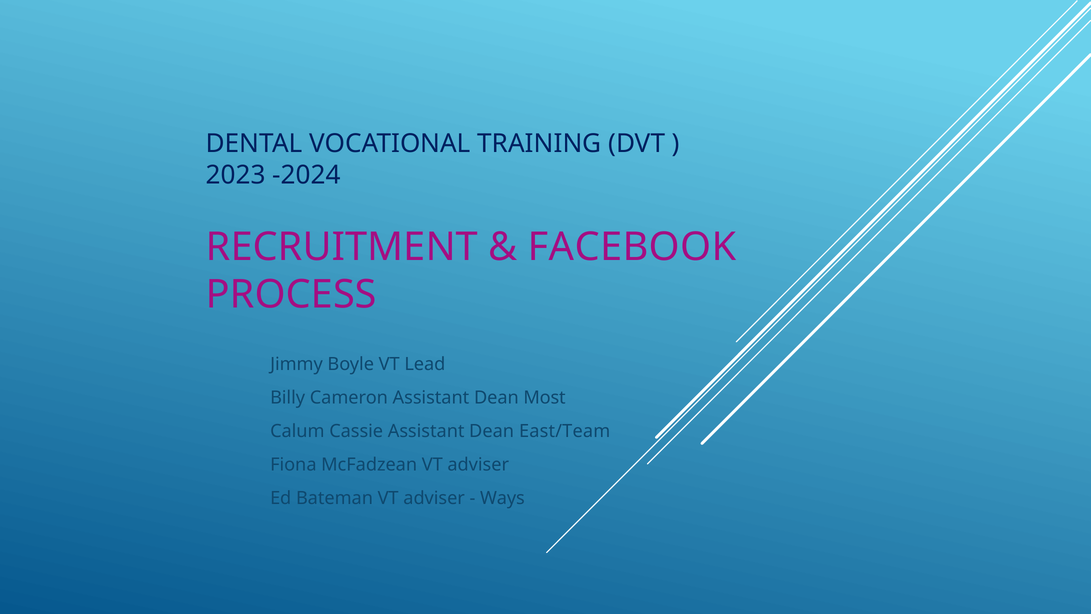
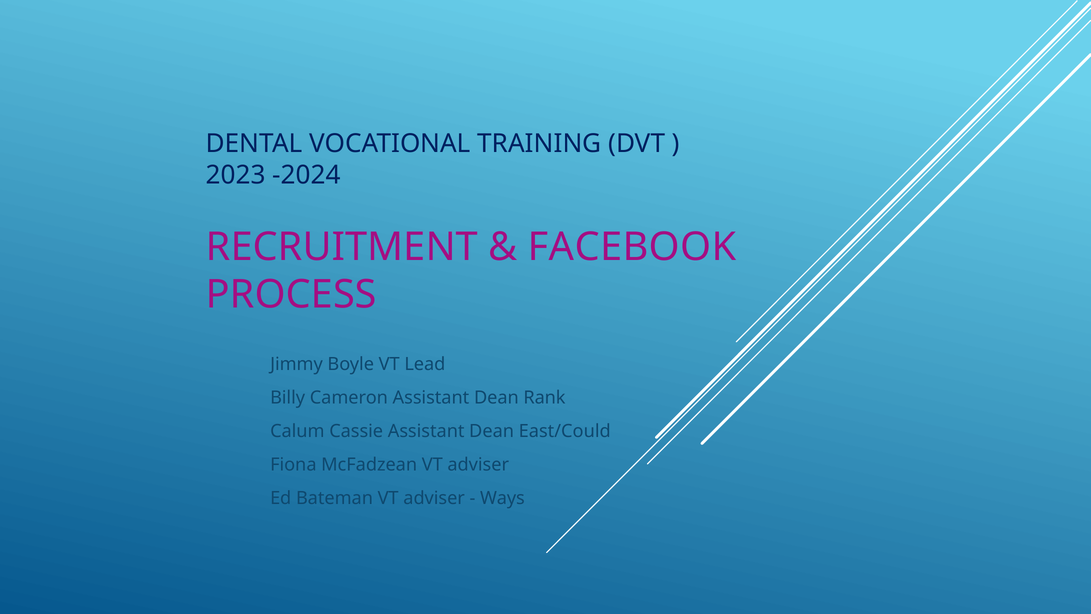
Most: Most -> Rank (545, 398)
East/Team: East/Team -> East/Could (565, 431)
